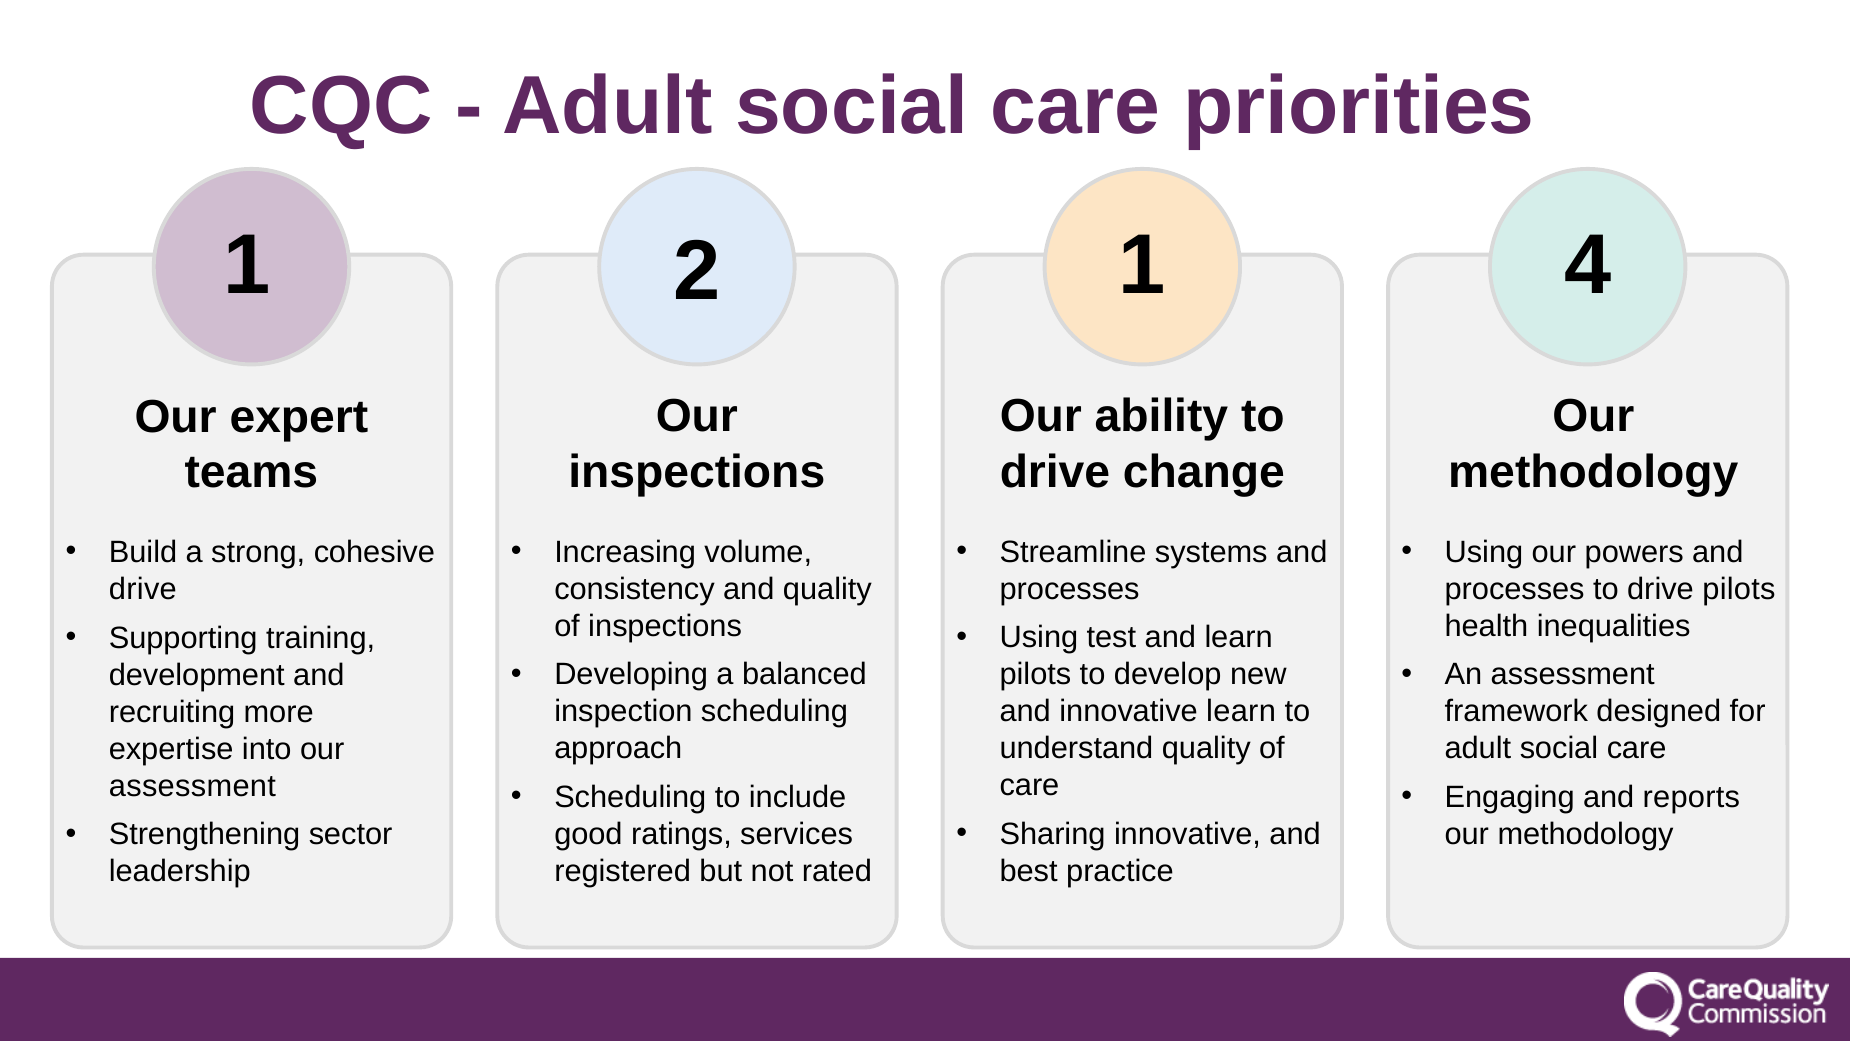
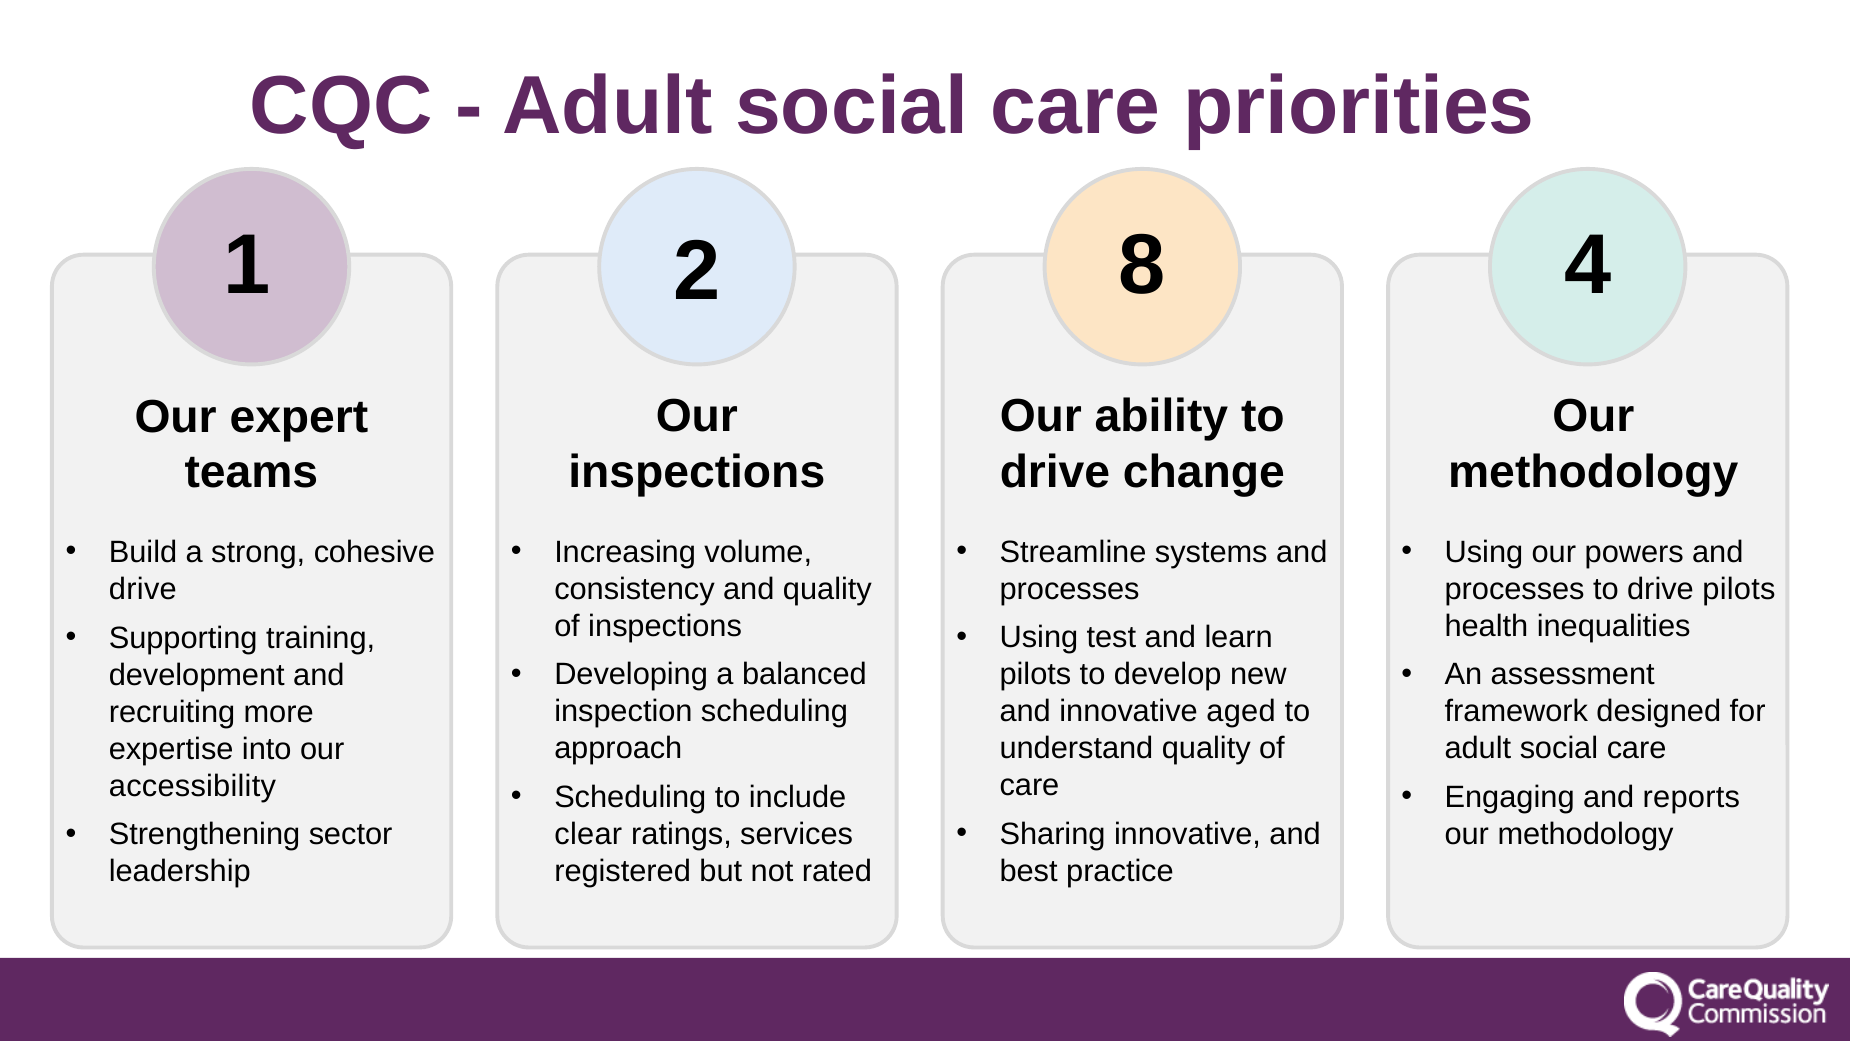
2 1: 1 -> 8 (1142, 266)
innovative learn: learn -> aged (1241, 711)
assessment: assessment -> accessibility (192, 786)
good: good -> clear (588, 834)
